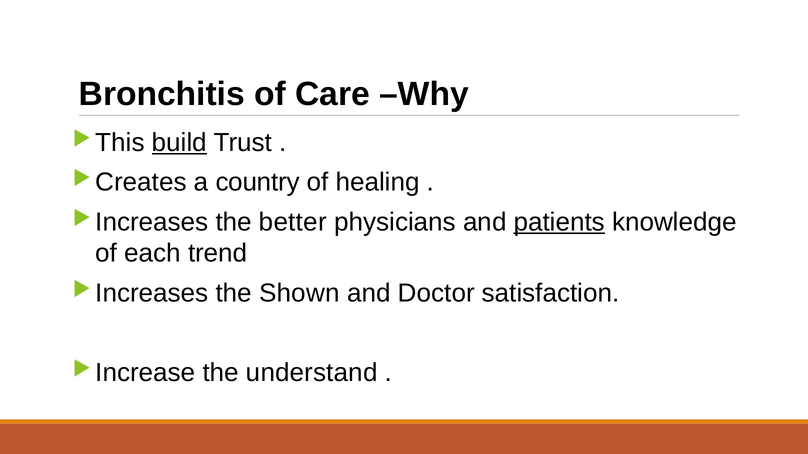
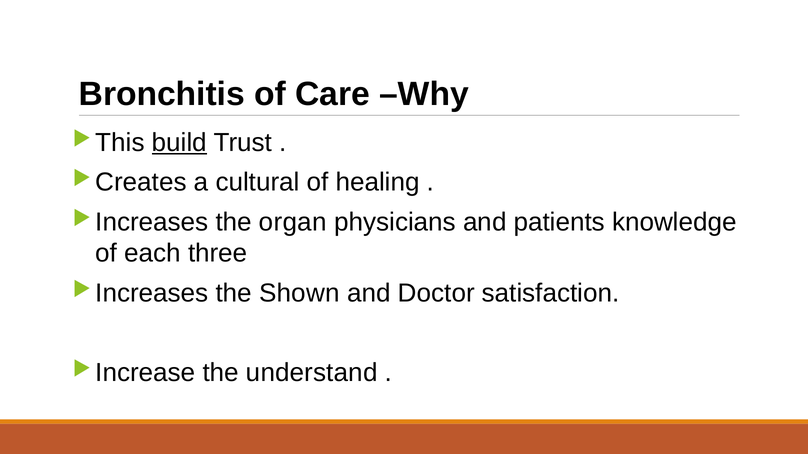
country: country -> cultural (258, 183)
better: better -> organ (293, 222)
patients underline: present -> none (559, 222)
trend: trend -> three (218, 254)
